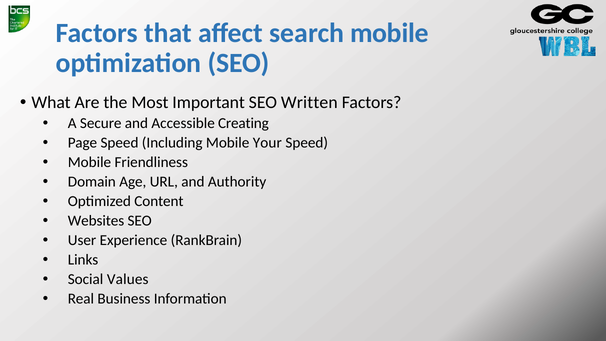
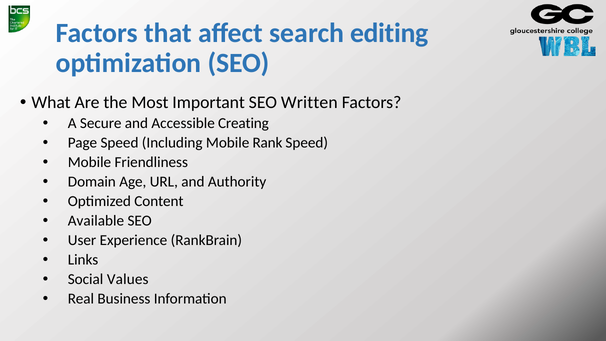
search mobile: mobile -> editing (389, 33)
Your: Your -> Rank (267, 143)
Websites: Websites -> Available (96, 221)
